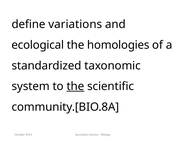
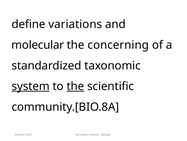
ecological: ecological -> molecular (38, 45)
homologies: homologies -> concerning (118, 45)
system underline: none -> present (31, 86)
